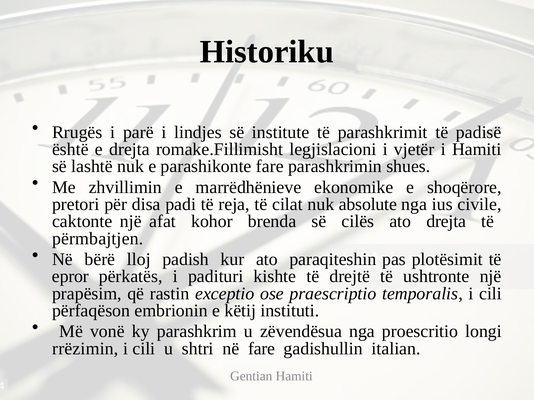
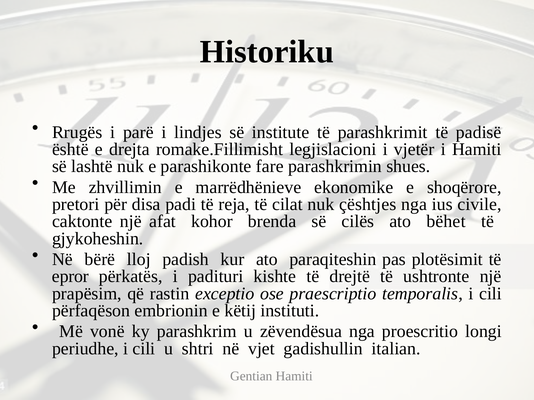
absolute: absolute -> çështjes (368, 205)
ato drejta: drejta -> bëhet (446, 222)
përmbajtjen: përmbajtjen -> gjykoheshin (98, 239)
rrëzimin: rrëzimin -> periudhe (85, 349)
në fare: fare -> vjet (261, 349)
